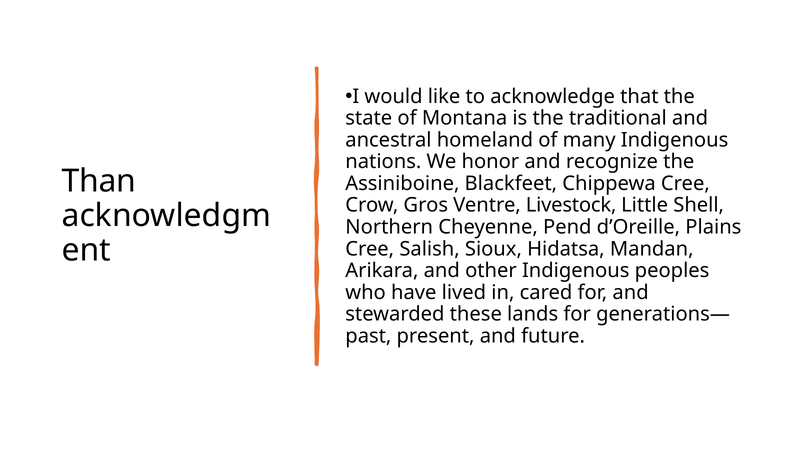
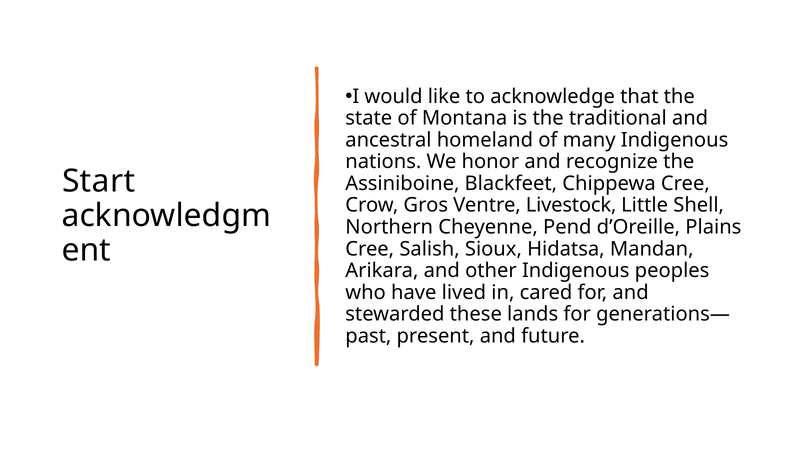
Than: Than -> Start (99, 181)
